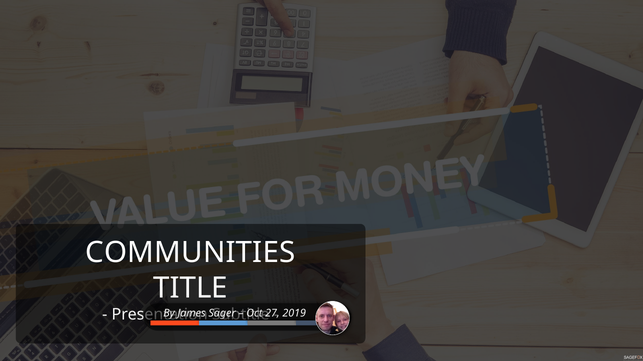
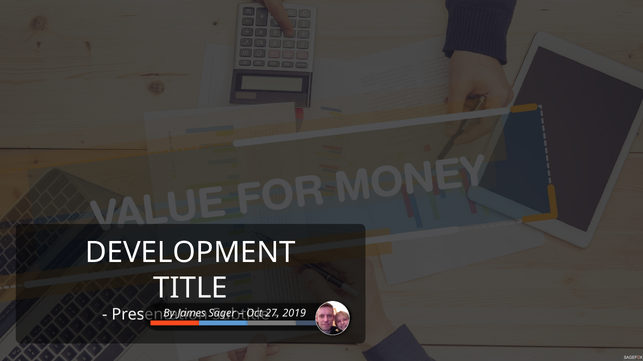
COMMUNITIES: COMMUNITIES -> DEVELOPMENT (190, 253)
